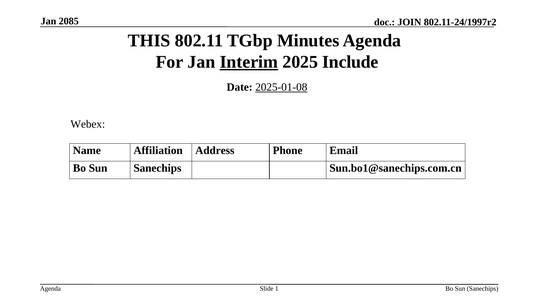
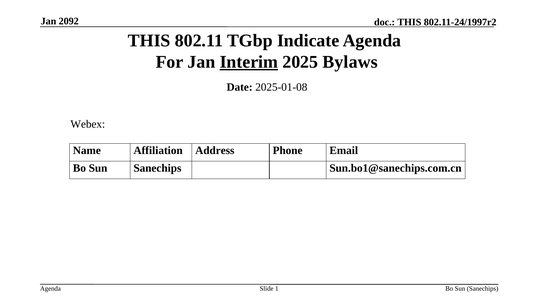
2085: 2085 -> 2092 (69, 21)
JOIN: JOIN -> THIS (409, 22)
Minutes: Minutes -> Indicate (308, 40)
Include: Include -> Bylaws (350, 62)
2025-01-08 underline: present -> none (281, 87)
